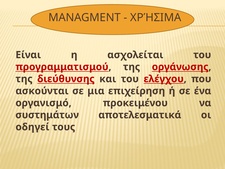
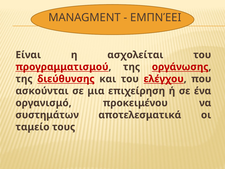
ΧΡΉΣΙΜΑ: ΧΡΉΣΙΜΑ -> ΕΜΠΝΈΕΙ (156, 18)
οδηγεί: οδηγεί -> ταμείο (33, 127)
